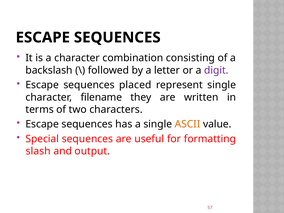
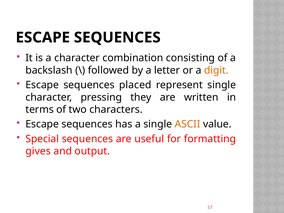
digit colour: purple -> orange (216, 70)
filename: filename -> pressing (101, 97)
slash: slash -> gives (38, 151)
